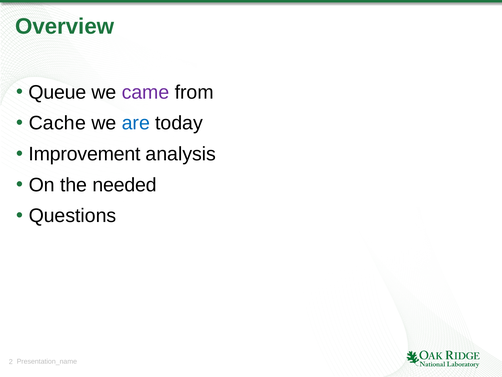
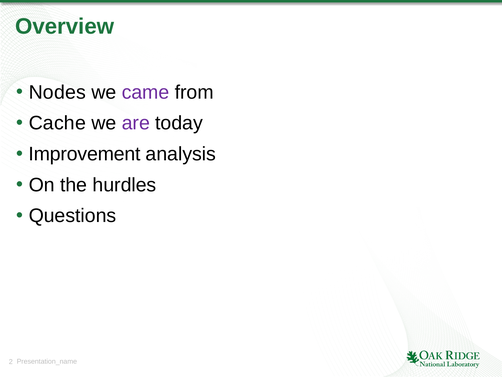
Queue: Queue -> Nodes (57, 92)
are colour: blue -> purple (136, 123)
needed: needed -> hurdles (124, 185)
